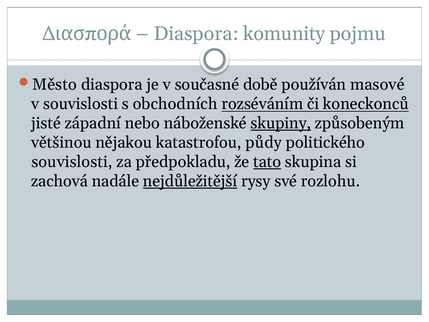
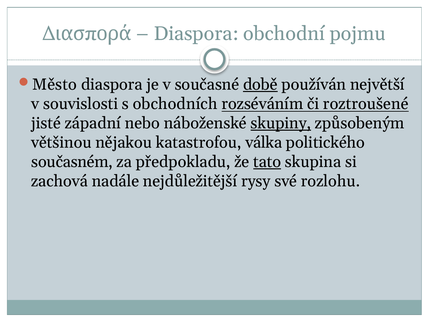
komunity: komunity -> obchodní (284, 34)
době underline: none -> present (260, 85)
masové: masové -> největší (377, 85)
koneckonců: koneckonců -> roztroušené (366, 104)
půdy: půdy -> válka (264, 143)
souvislosti: souvislosti -> současném (72, 162)
nejdůležitější underline: present -> none (190, 181)
